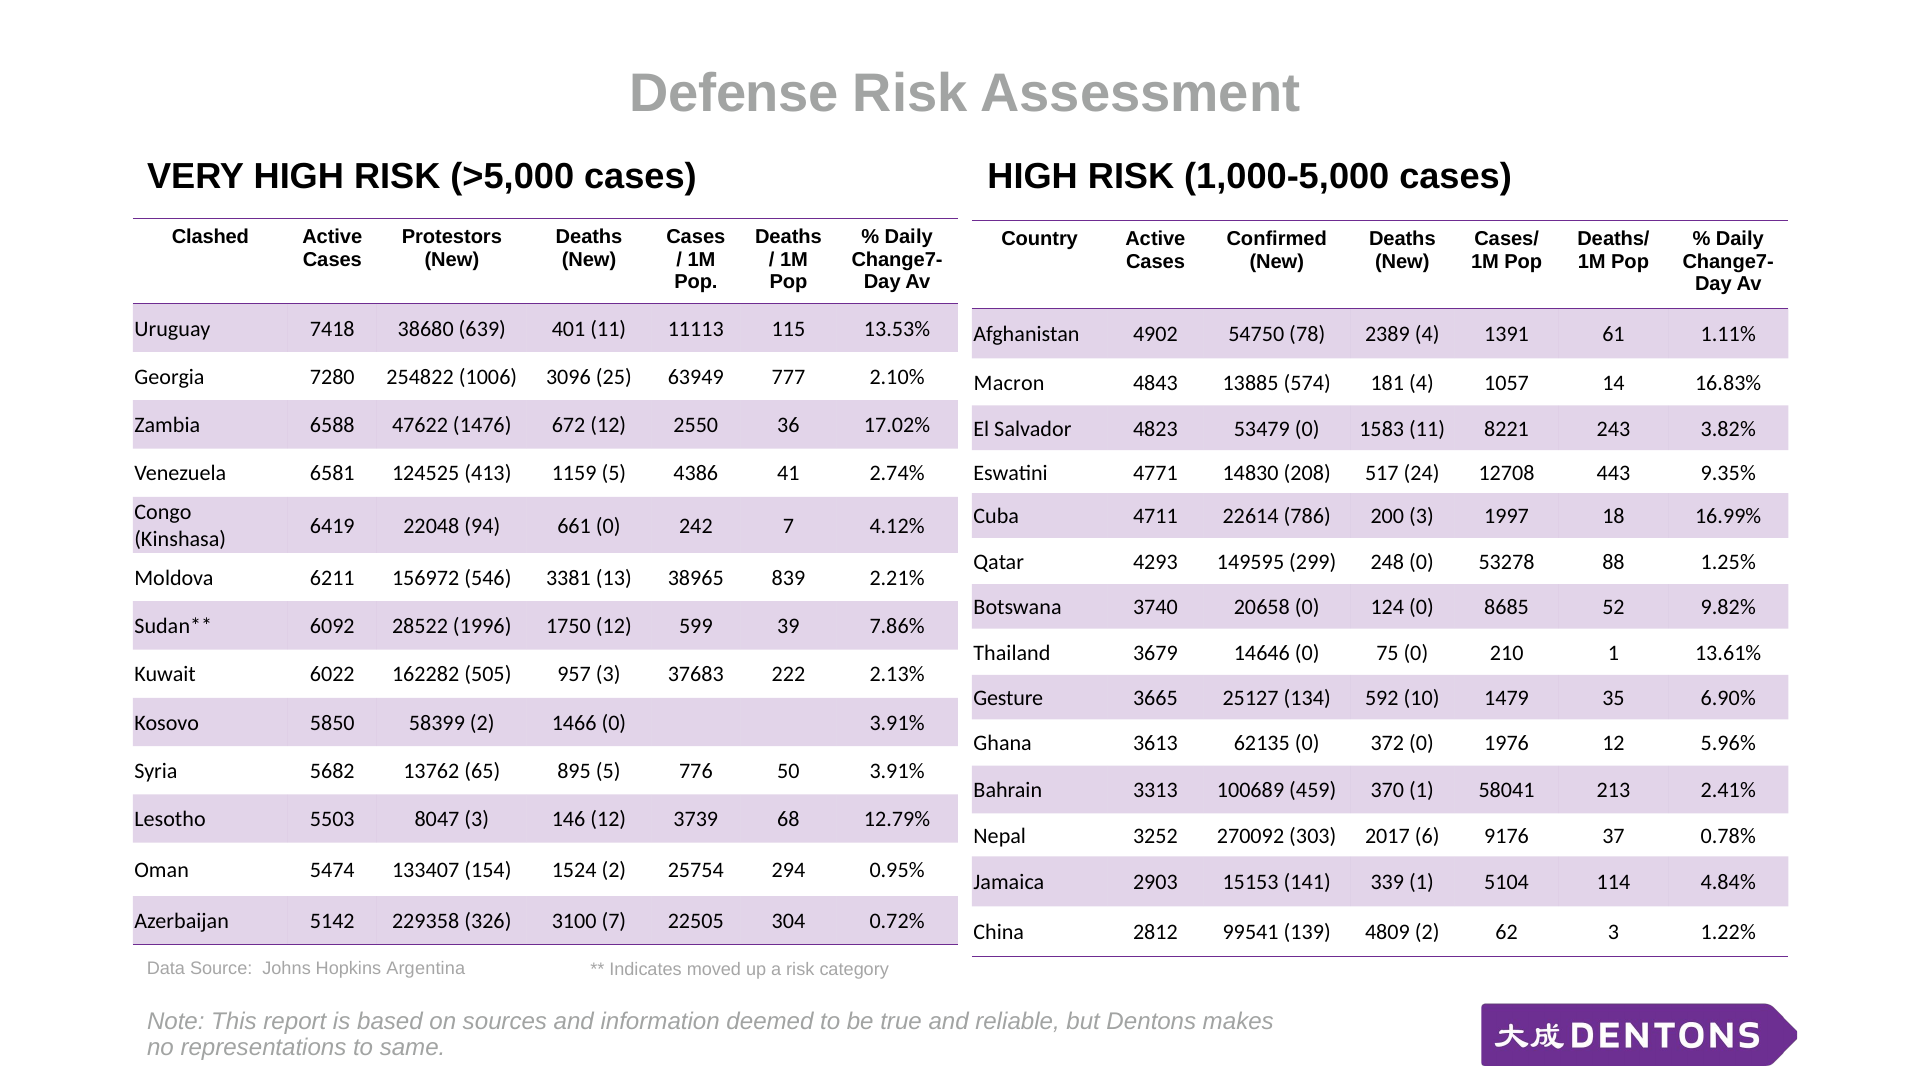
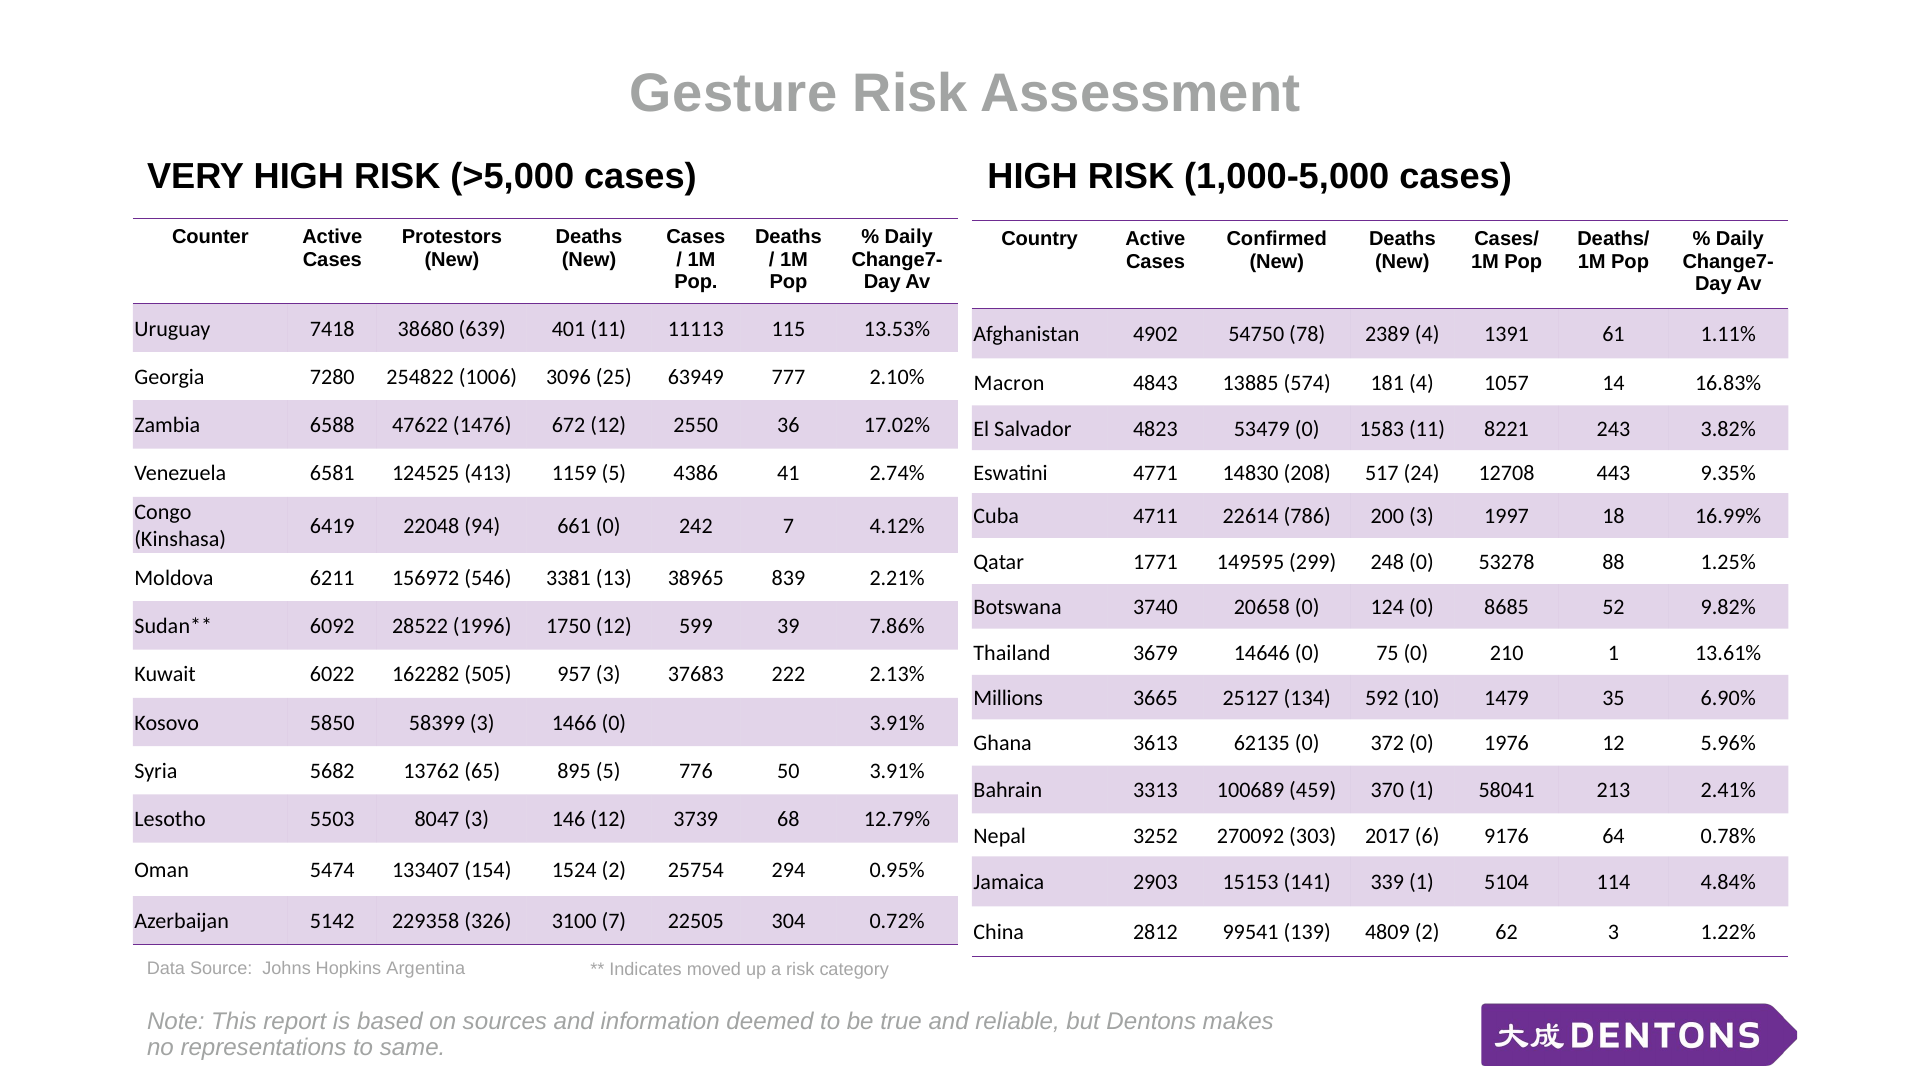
Defense: Defense -> Gesture (734, 94)
Clashed: Clashed -> Counter (210, 237)
4293: 4293 -> 1771 (1155, 562)
Gesture: Gesture -> Millions (1008, 699)
58399 2: 2 -> 3 (482, 723)
37: 37 -> 64 (1613, 836)
